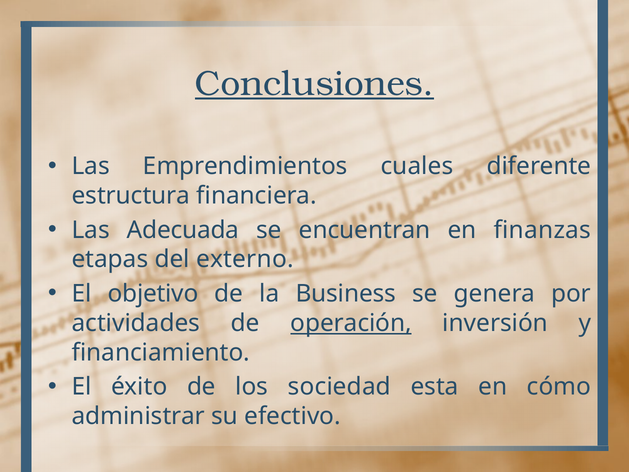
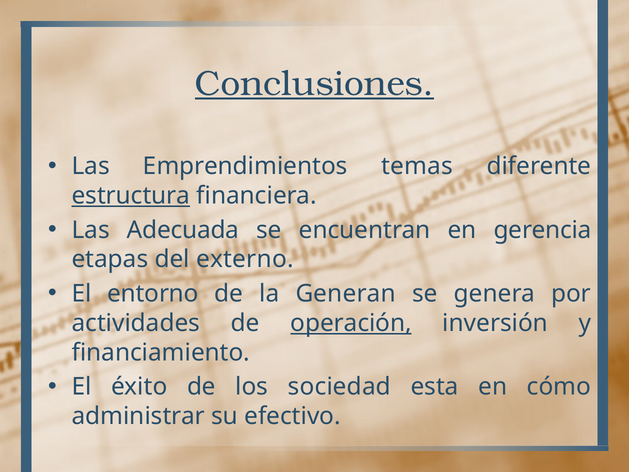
cuales: cuales -> temas (417, 166)
estructura underline: none -> present (131, 196)
finanzas: finanzas -> gerencia (543, 230)
objetivo: objetivo -> entorno (153, 294)
Business: Business -> Generan (346, 294)
